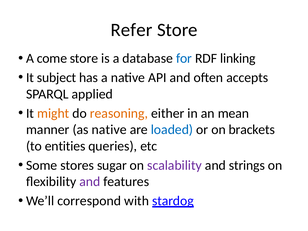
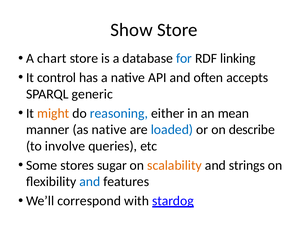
Refer: Refer -> Show (132, 30)
come: come -> chart (52, 58)
subject: subject -> control (57, 78)
applied: applied -> generic (92, 94)
reasoning colour: orange -> blue (119, 113)
brackets: brackets -> describe (252, 130)
entities: entities -> involve (65, 146)
scalability colour: purple -> orange (175, 165)
and colour: purple -> blue (90, 182)
